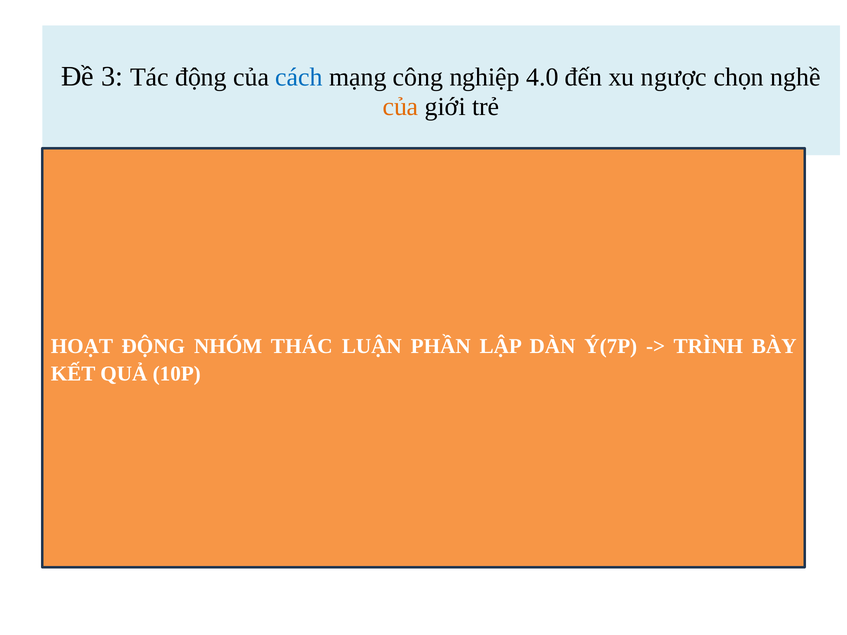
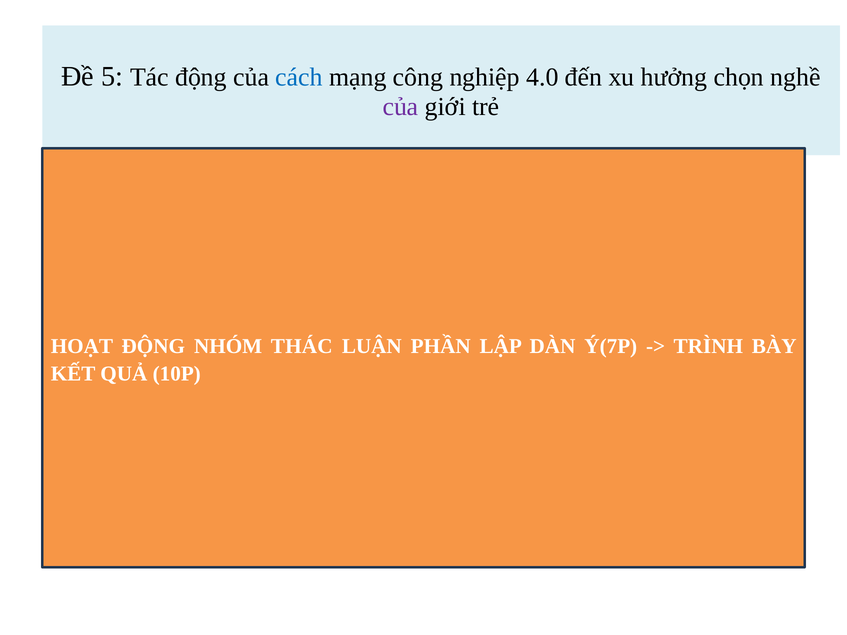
3: 3 -> 5 (112, 77)
ngược: ngược -> hưởng (674, 77)
của colour: orange -> purple (401, 107)
